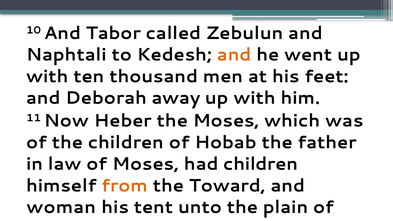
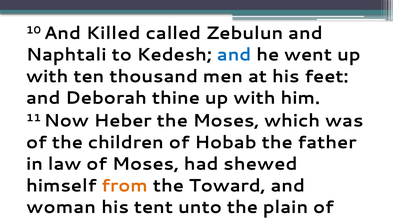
Tabor: Tabor -> Killed (113, 33)
and colour: orange -> blue (234, 55)
away: away -> thine (176, 98)
had children: children -> shewed (260, 164)
